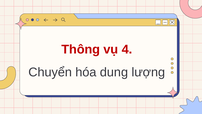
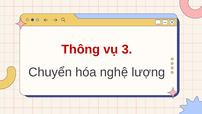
4: 4 -> 3 (127, 49)
dung: dung -> nghệ (114, 72)
